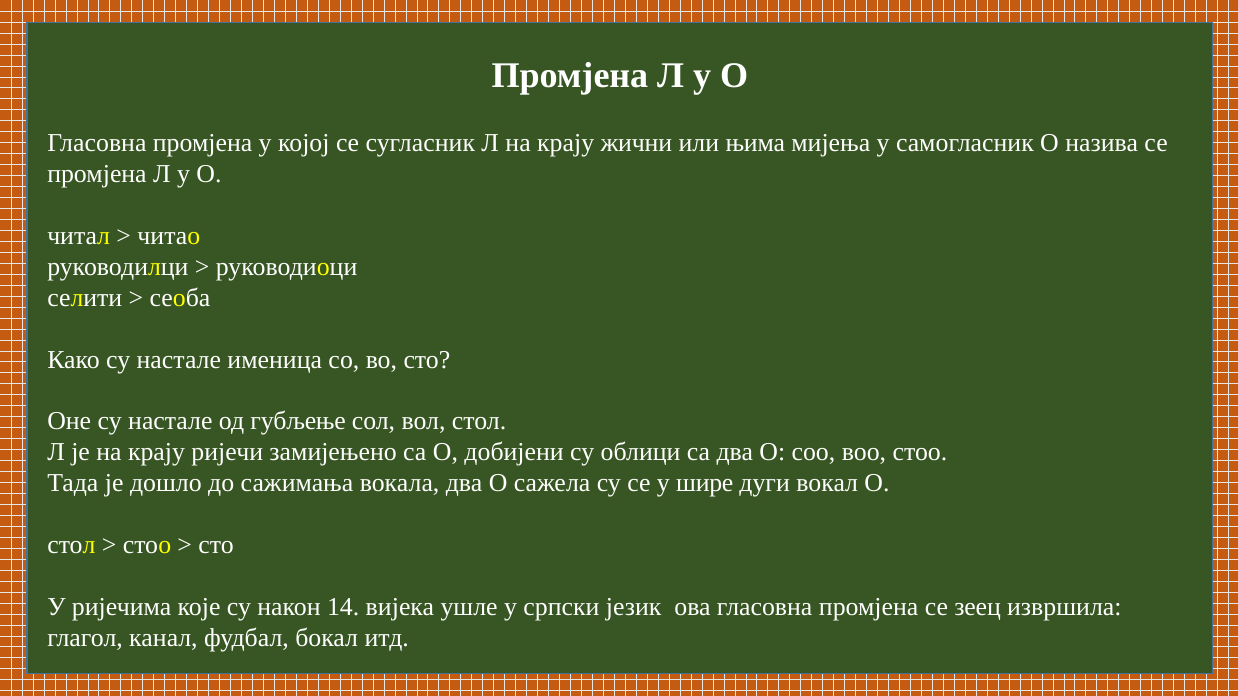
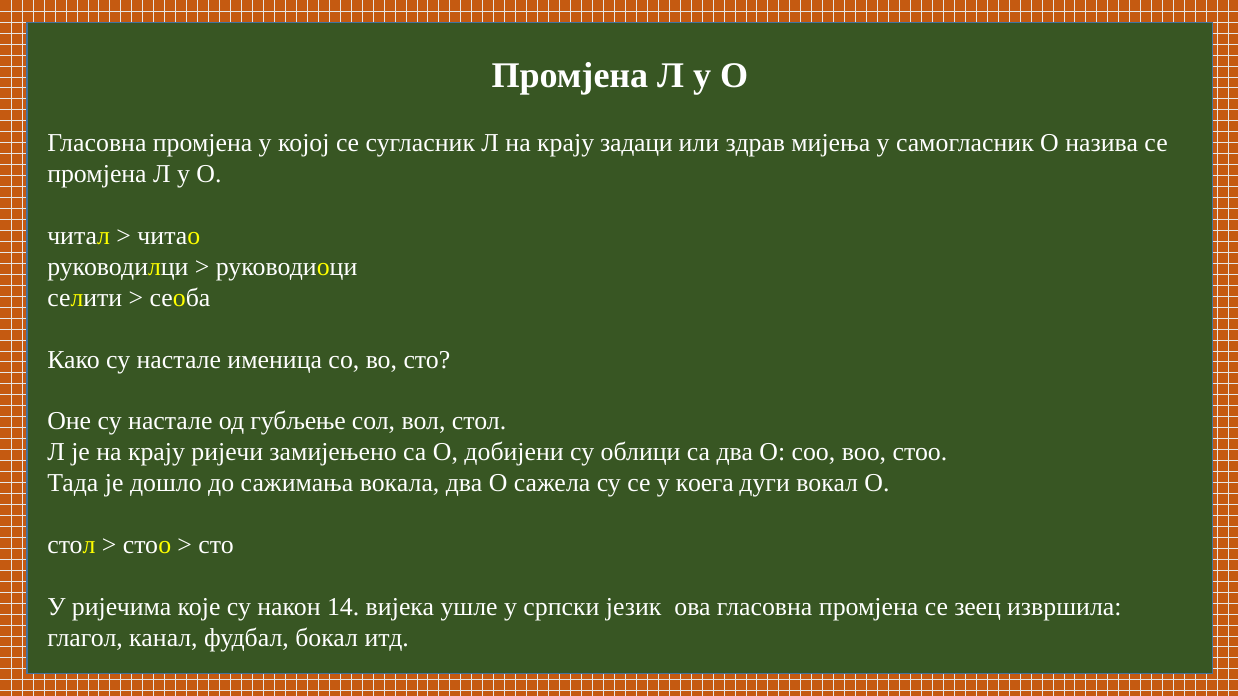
жични: жични -> задаци (636, 143)
њима: њима -> здрав (755, 143)
шире: шире -> коега (705, 484)
